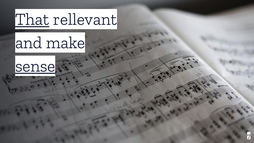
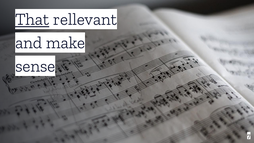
sense underline: present -> none (35, 66)
